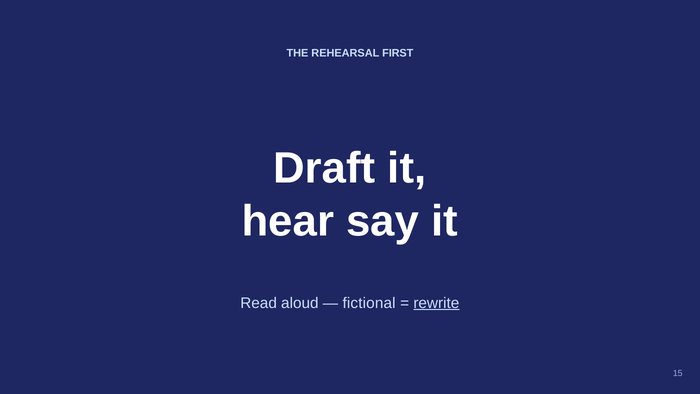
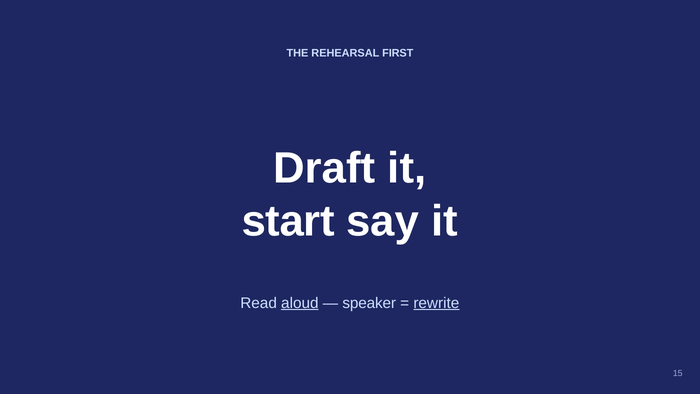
hear: hear -> start (288, 221)
aloud underline: none -> present (300, 303)
fictional: fictional -> speaker (369, 303)
